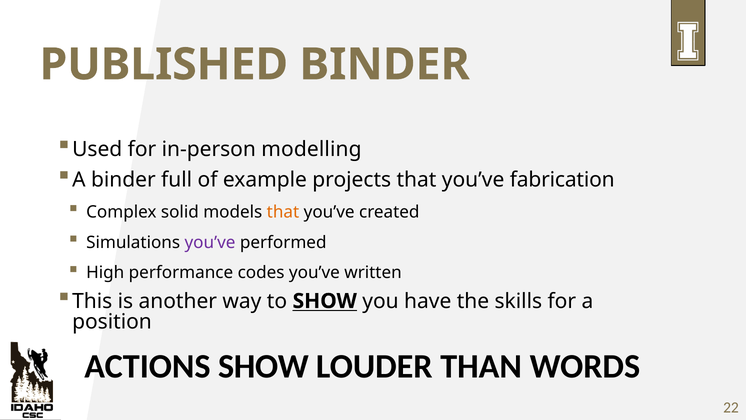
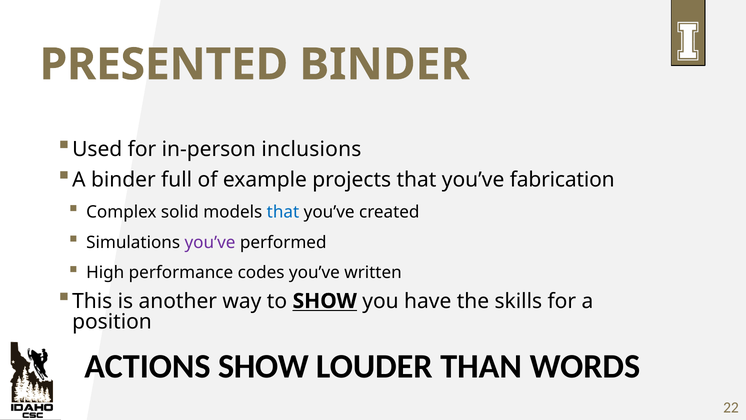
PUBLISHED: PUBLISHED -> PRESENTED (164, 65)
modelling: modelling -> inclusions (311, 149)
that colour: orange -> blue (283, 212)
